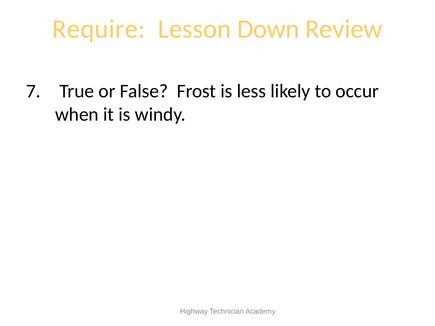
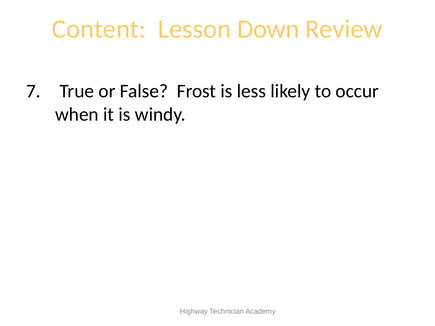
Require: Require -> Content (99, 29)
